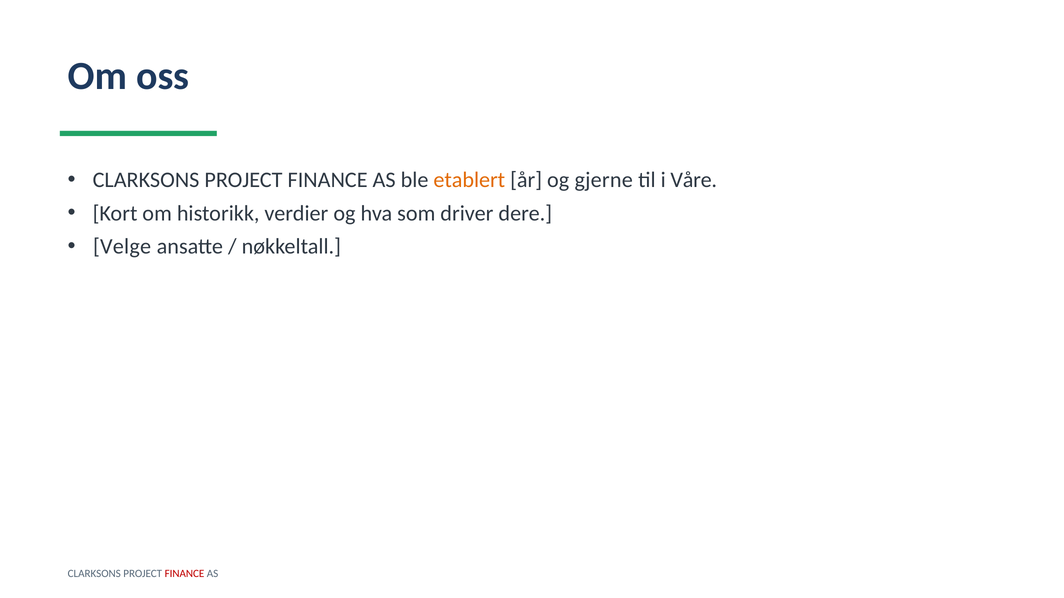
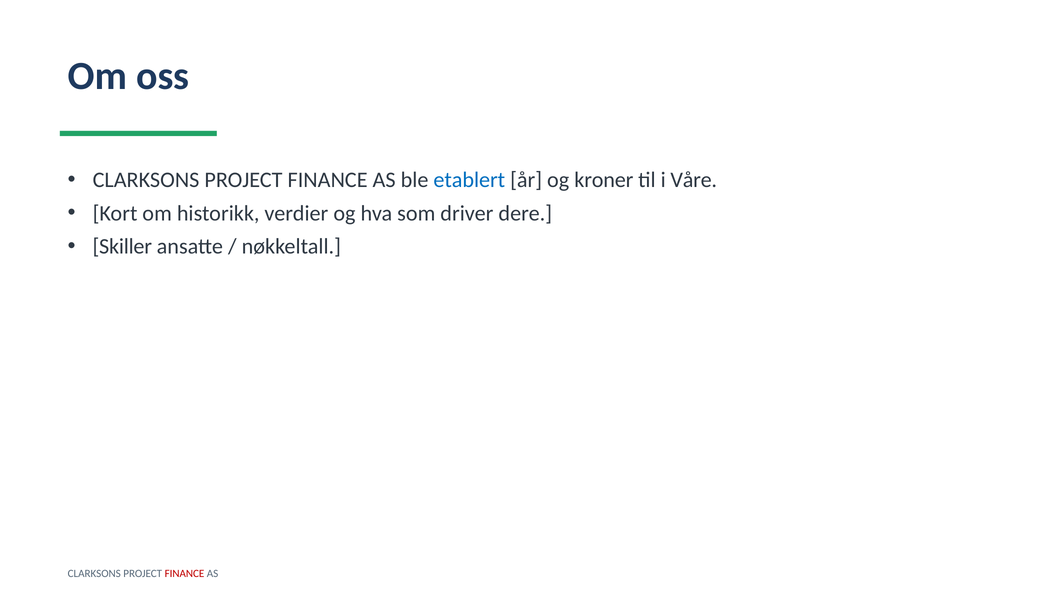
etablert colour: orange -> blue (469, 180)
gjerne: gjerne -> kroner (604, 180)
Velge: Velge -> Skiller (122, 247)
